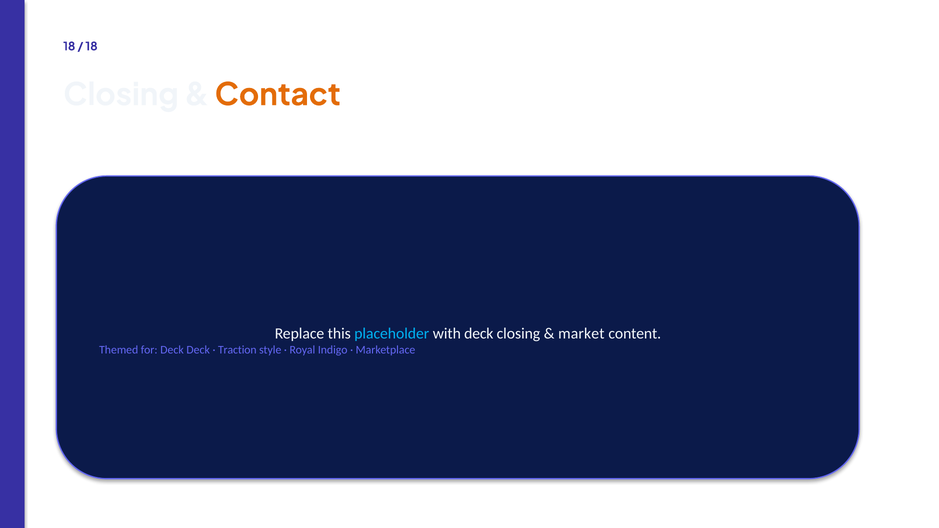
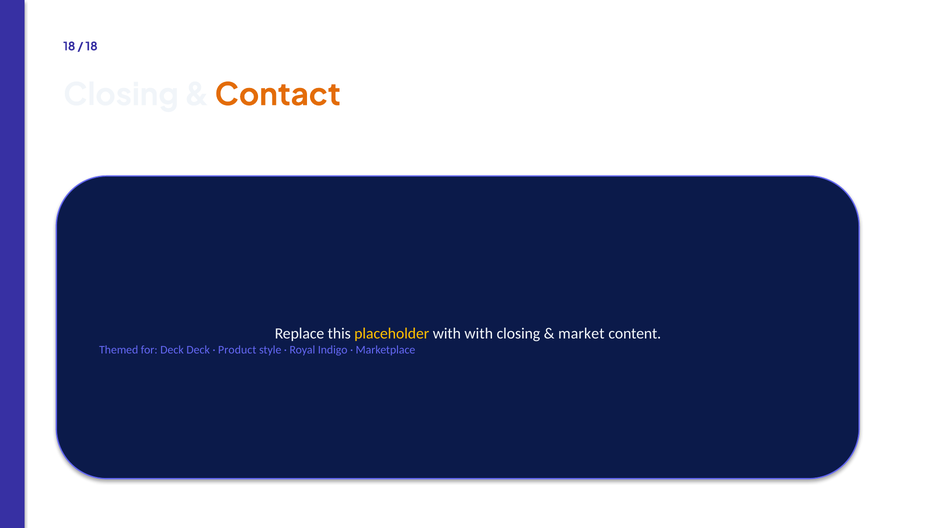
placeholder colour: light blue -> yellow (392, 334)
with deck: deck -> with (479, 334)
Traction: Traction -> Product (237, 350)
